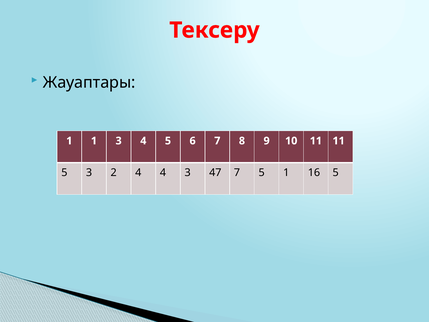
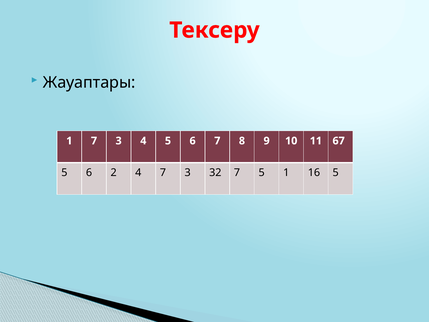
1 1: 1 -> 7 (94, 141)
11 11: 11 -> 67 (339, 141)
3: 3 -> 6 (89, 173)
4 4: 4 -> 7 (163, 173)
47: 47 -> 32 (215, 173)
